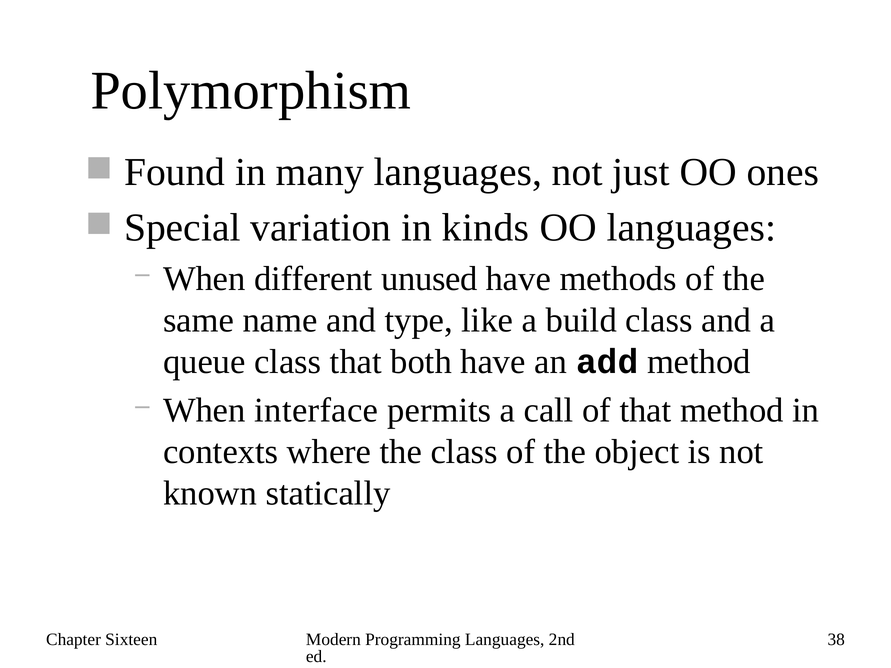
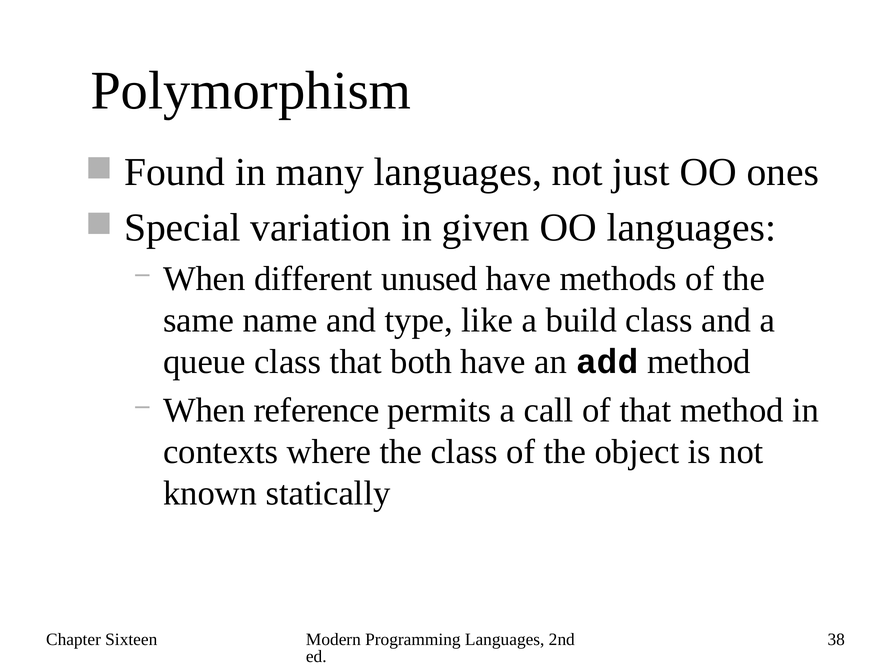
kinds: kinds -> given (486, 228)
interface: interface -> reference (317, 410)
